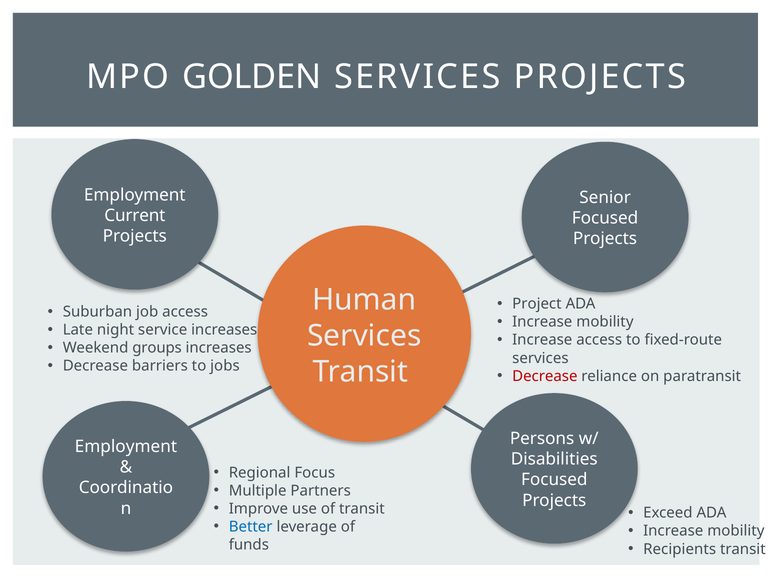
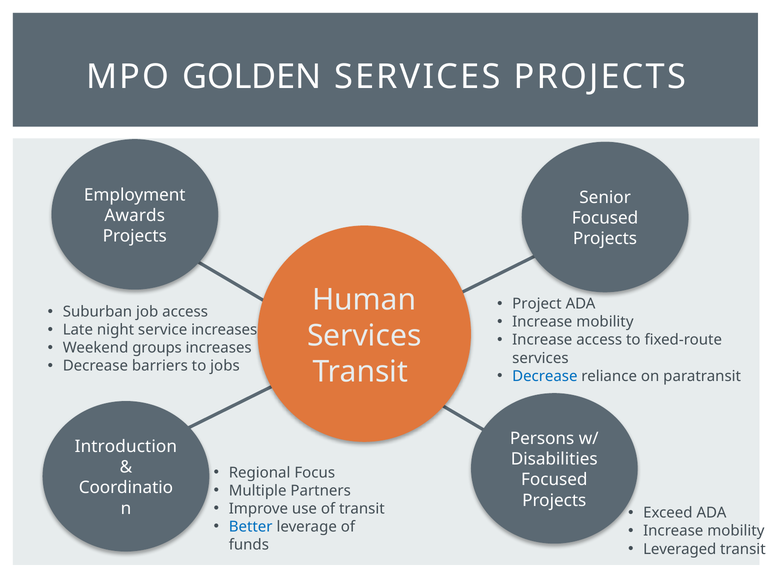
Current: Current -> Awards (135, 215)
Decrease colour: red -> blue (545, 376)
Employment: Employment -> Introduction (126, 446)
Recipients: Recipients -> Leveraged (680, 549)
